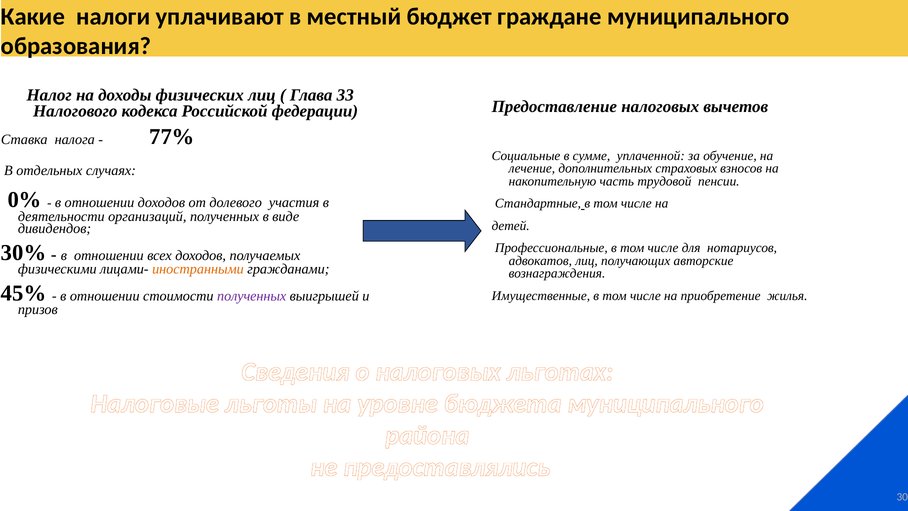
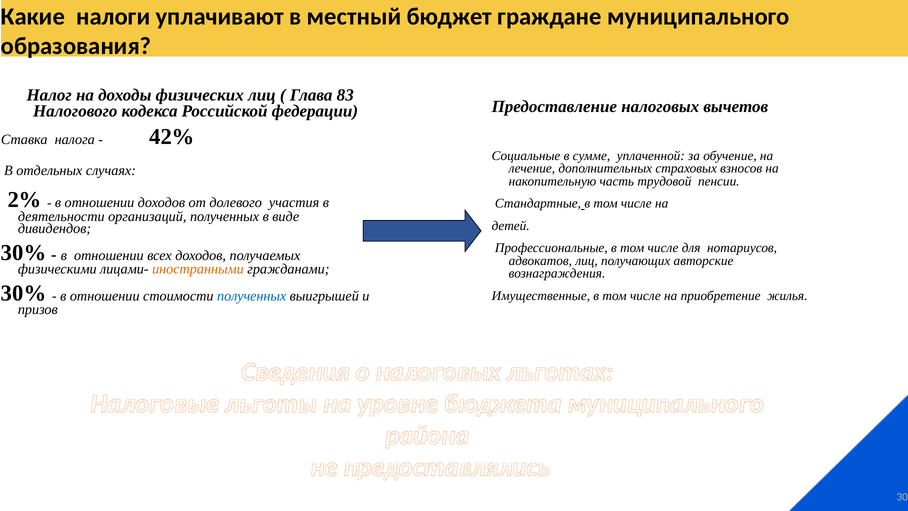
33: 33 -> 83 (345, 95)
77%: 77% -> 42% (172, 137)
0%: 0% -> 2% (25, 200)
45%: 45% -> 30% (24, 293)
полученных colour: purple -> blue (252, 296)
